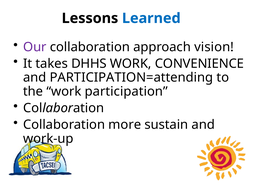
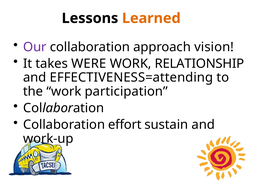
Learned colour: blue -> orange (151, 18)
DHHS: DHHS -> WERE (89, 64)
CONVENIENCE: CONVENIENCE -> RELATIONSHIP (199, 64)
PARTICIPATION=attending: PARTICIPATION=attending -> EFFECTIVENESS=attending (131, 78)
more: more -> effort (125, 125)
